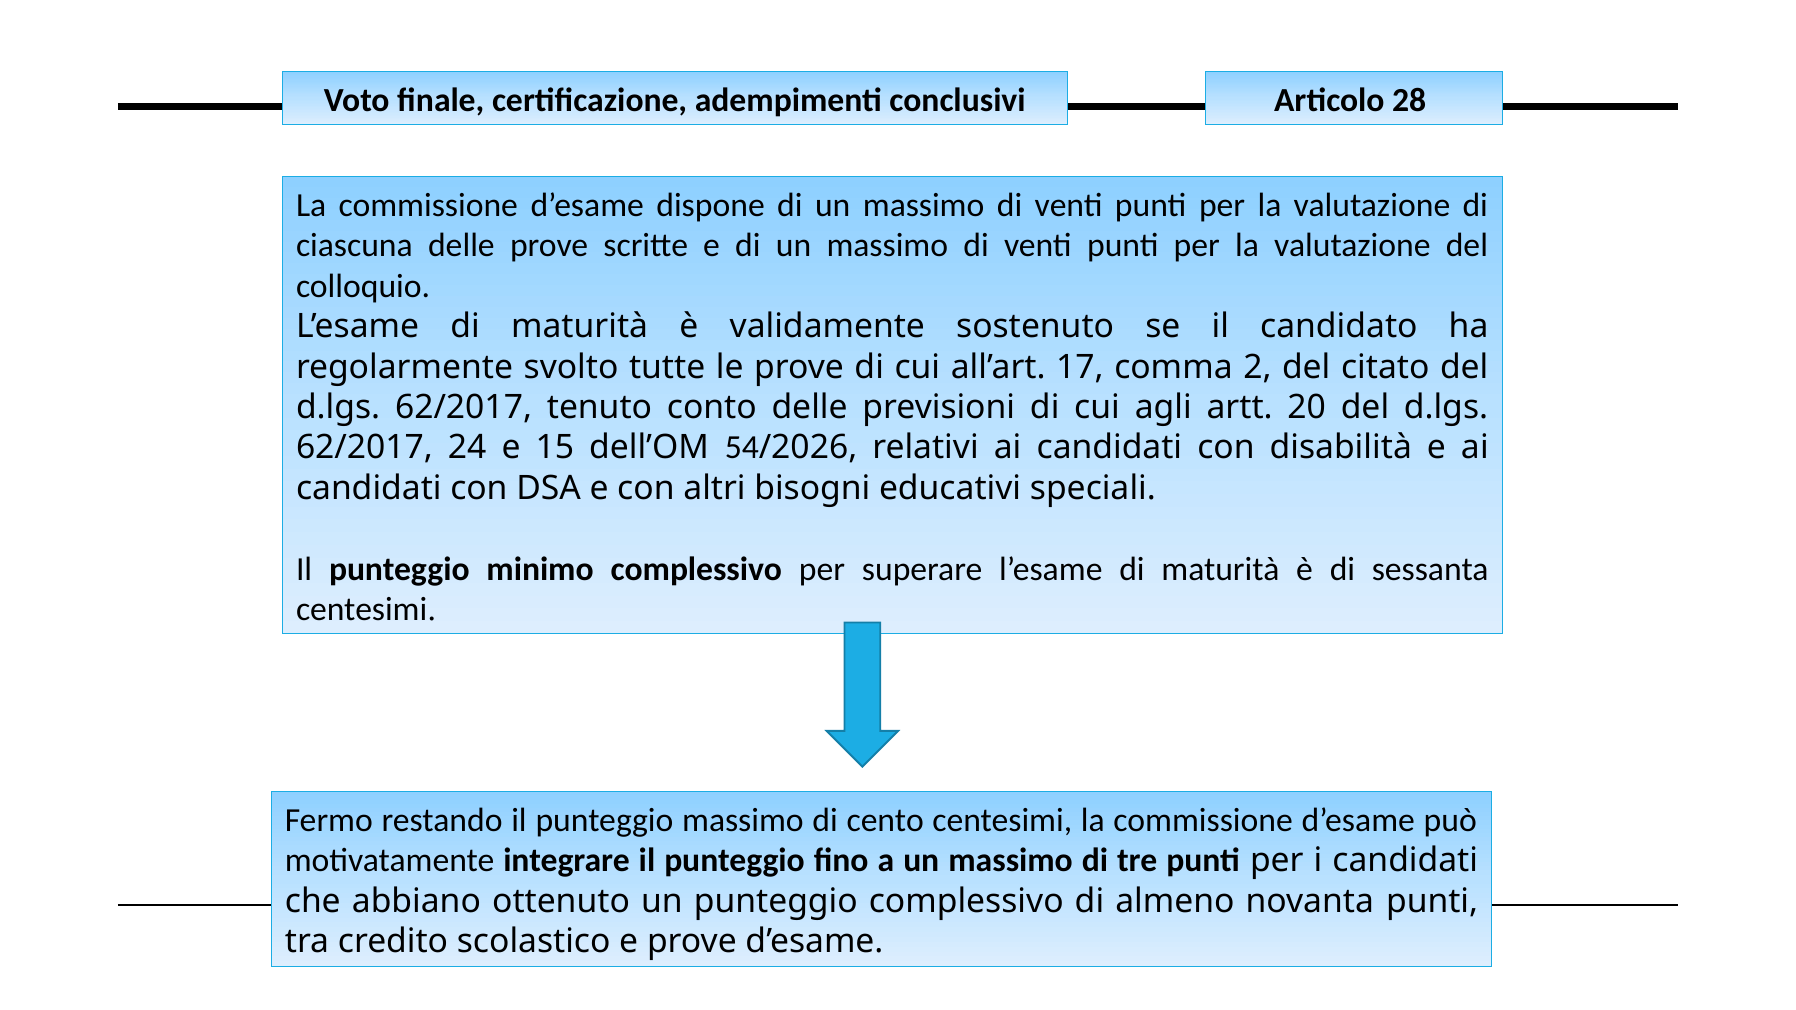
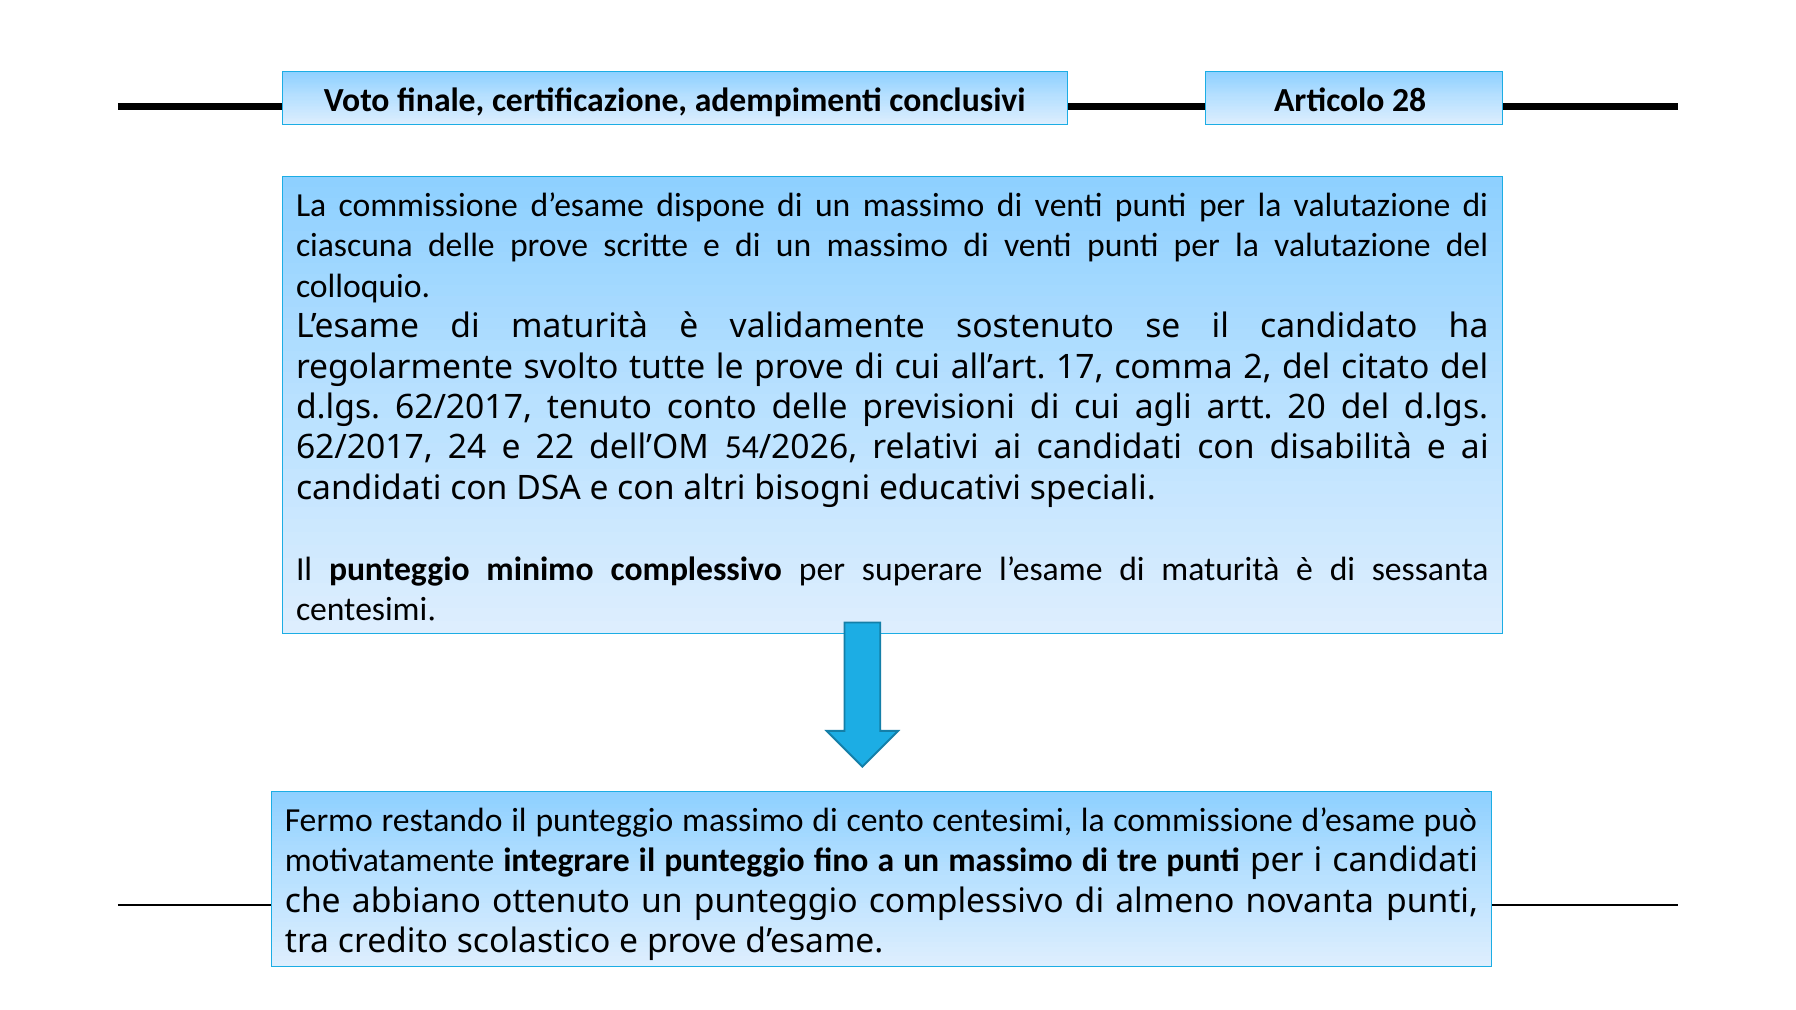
15: 15 -> 22 (555, 448)
